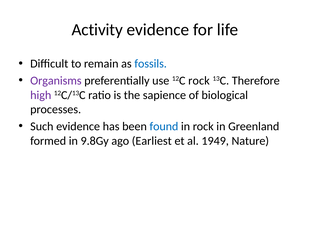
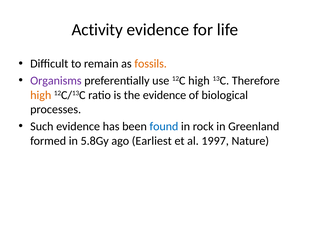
fossils colour: blue -> orange (151, 64)
12C rock: rock -> high (199, 81)
high colour: purple -> orange (41, 95)
the sapience: sapience -> evidence (164, 95)
9.8Gy: 9.8Gy -> 5.8Gy (95, 141)
1949: 1949 -> 1997 (215, 141)
